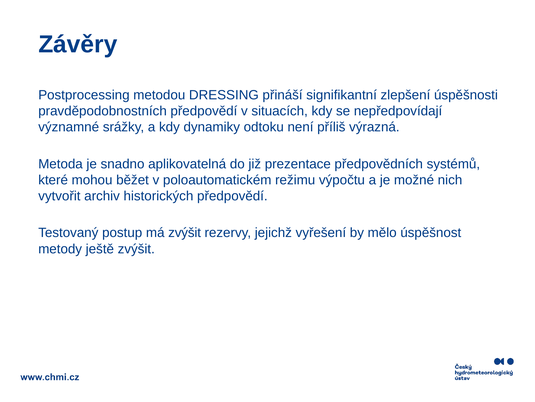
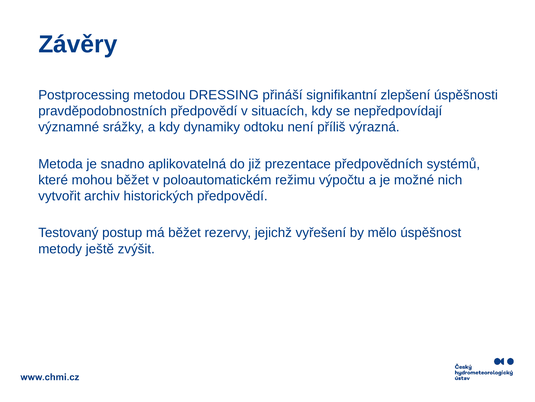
má zvýšit: zvýšit -> běžet (185, 232)
